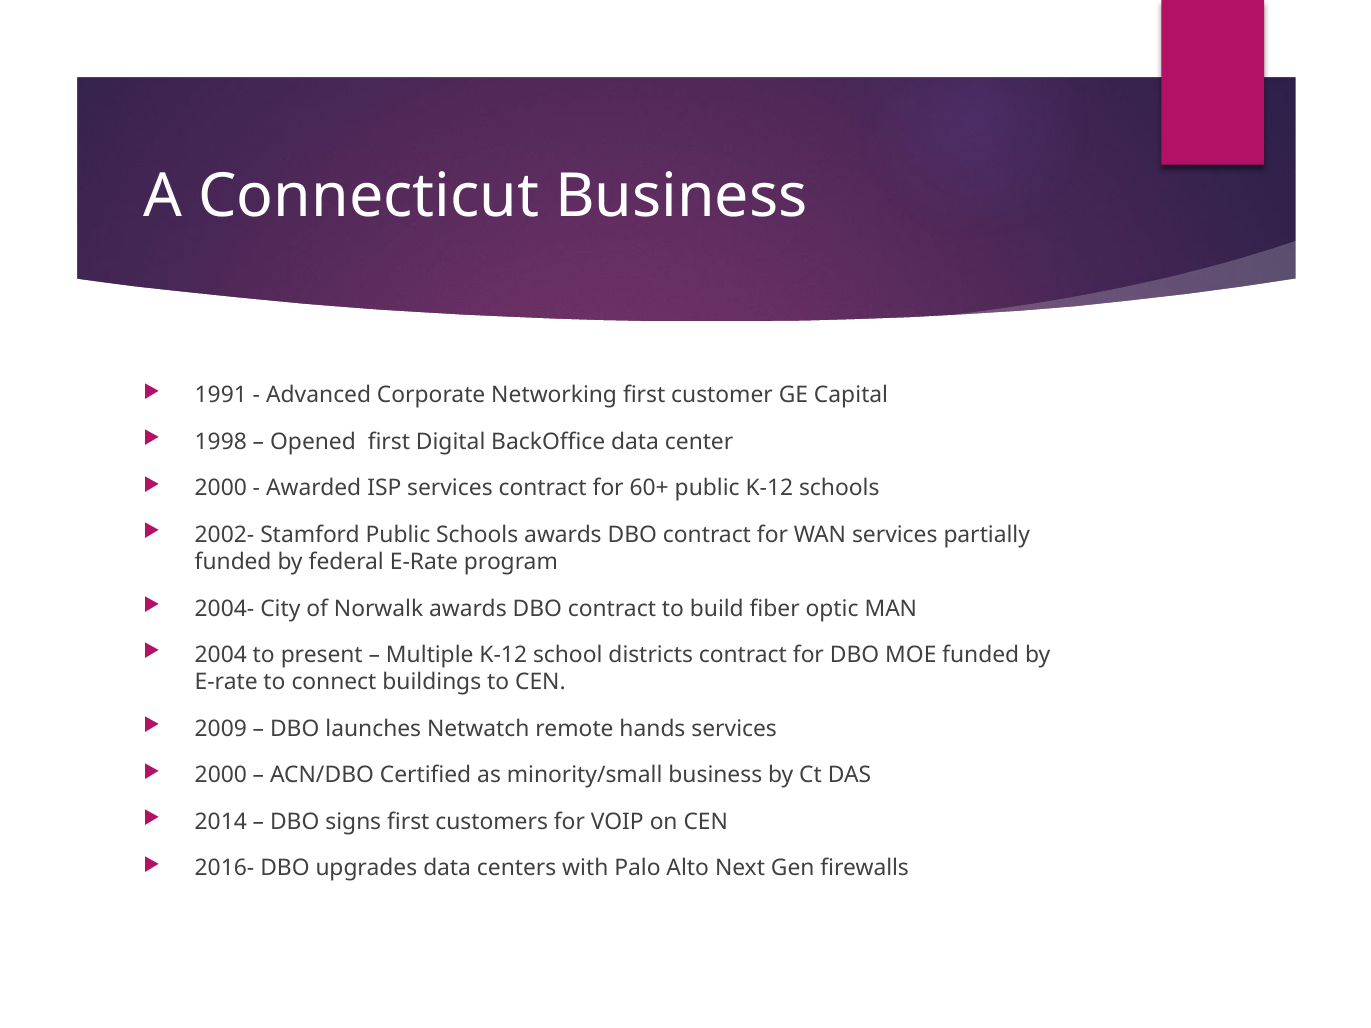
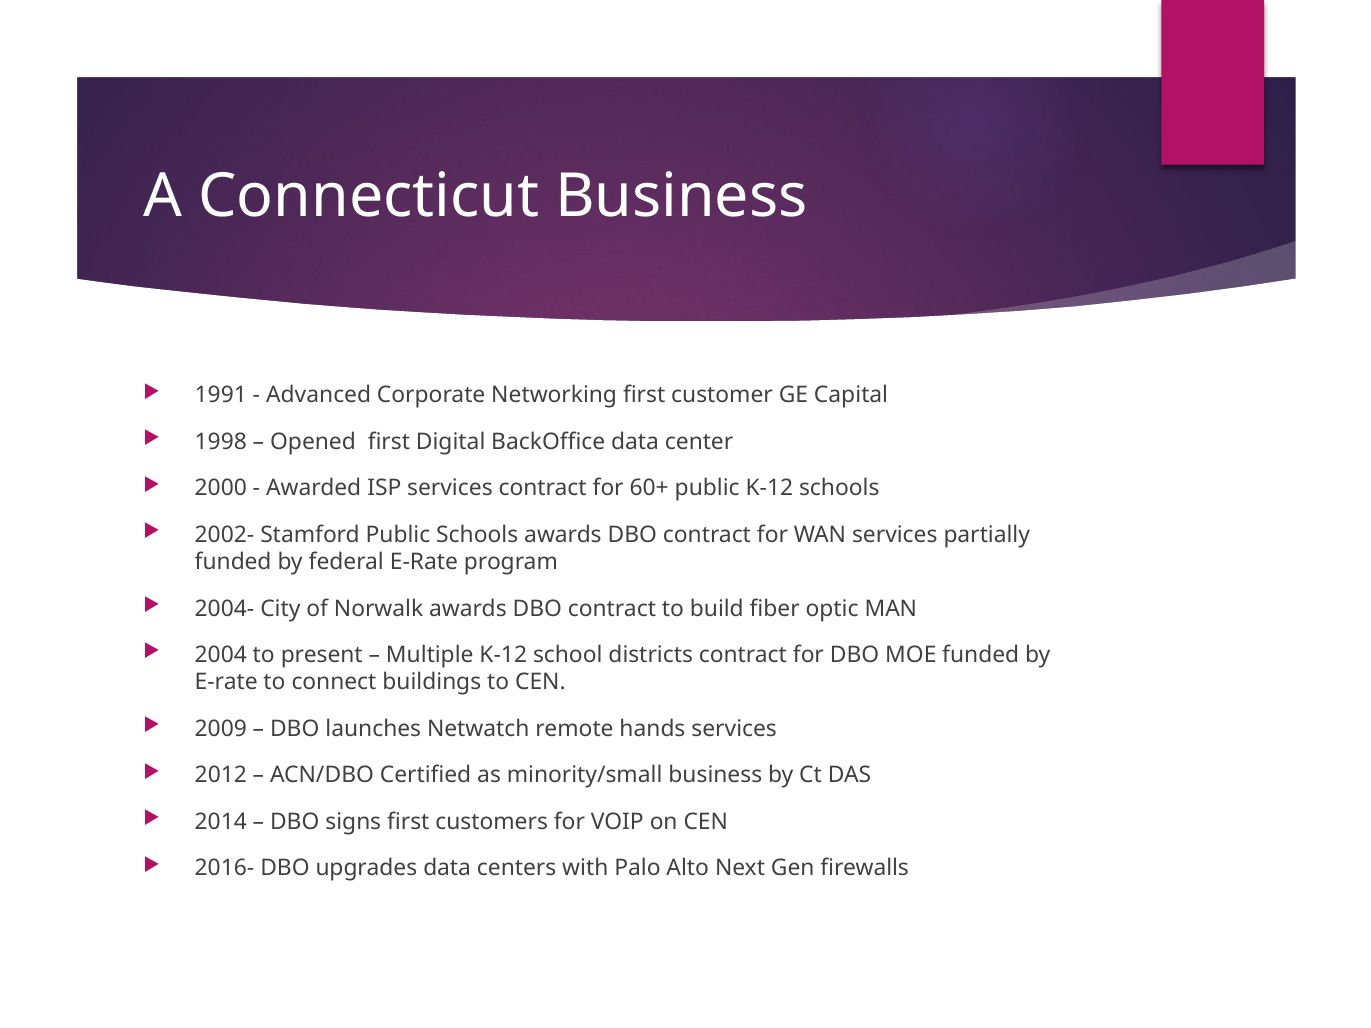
2000: 2000 -> 2012 (221, 776)
